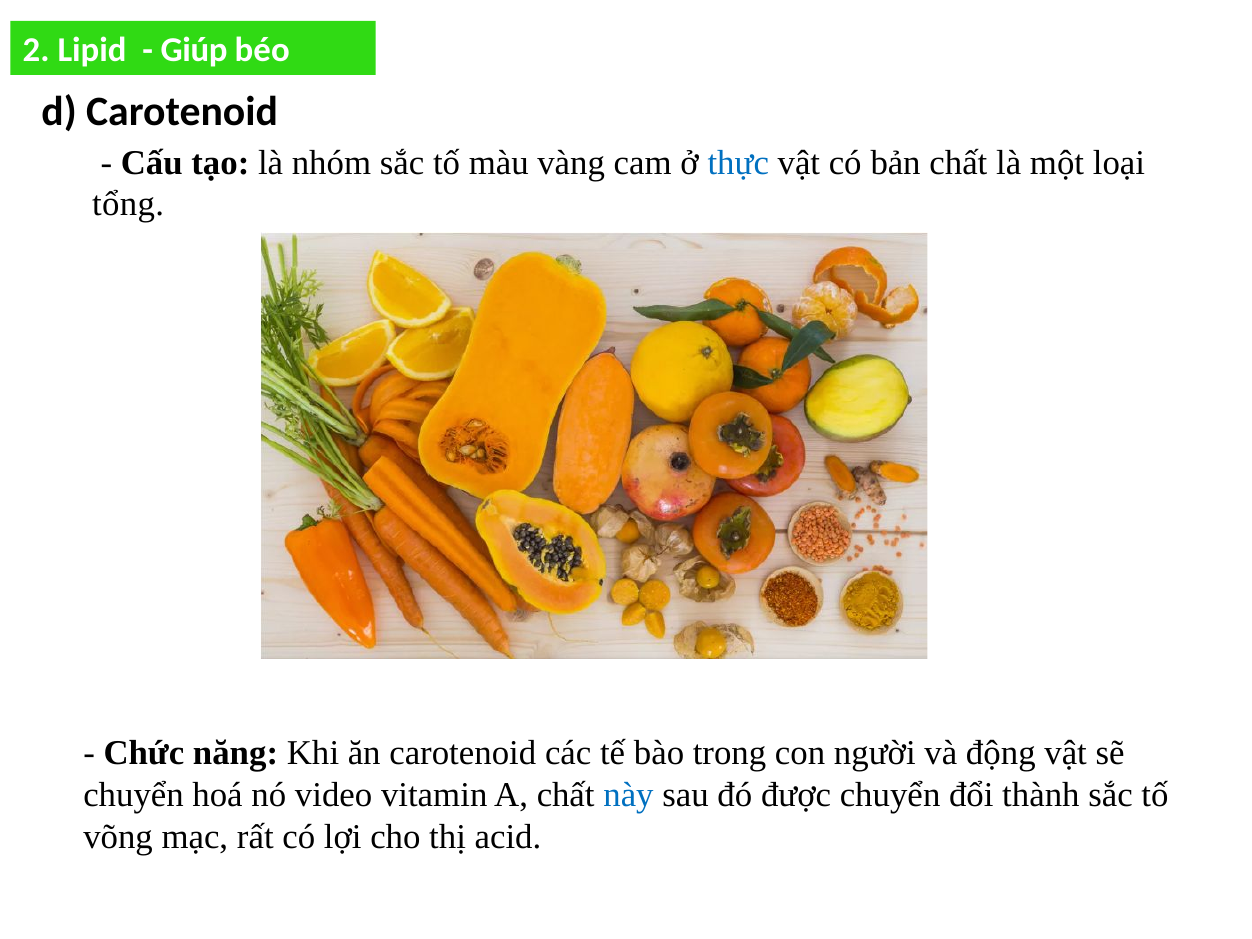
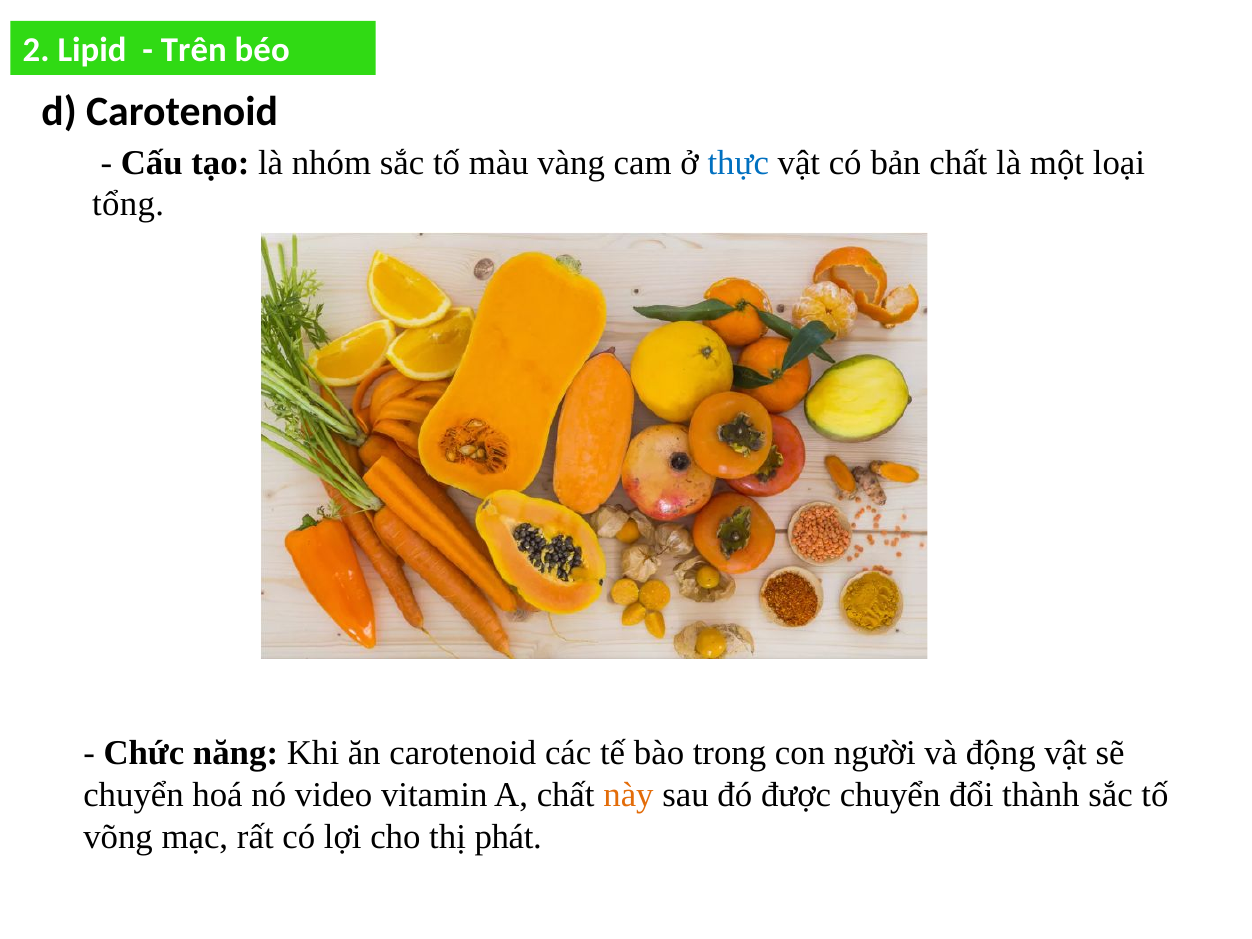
Giúp: Giúp -> Trên (194, 50)
này colour: blue -> orange (629, 795)
acid: acid -> phát (508, 837)
